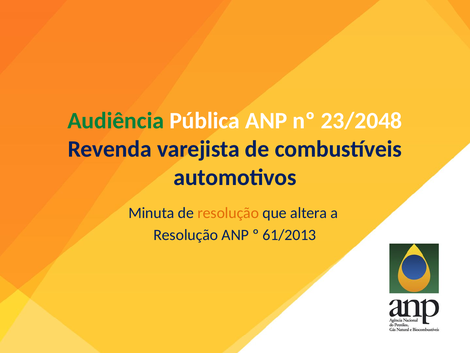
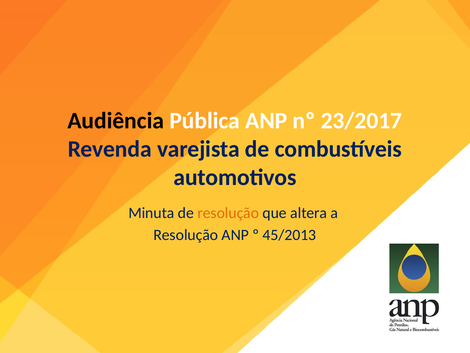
Audiência colour: green -> black (116, 121)
23/2048: 23/2048 -> 23/2017 (361, 121)
61/2013: 61/2013 -> 45/2013 (289, 235)
